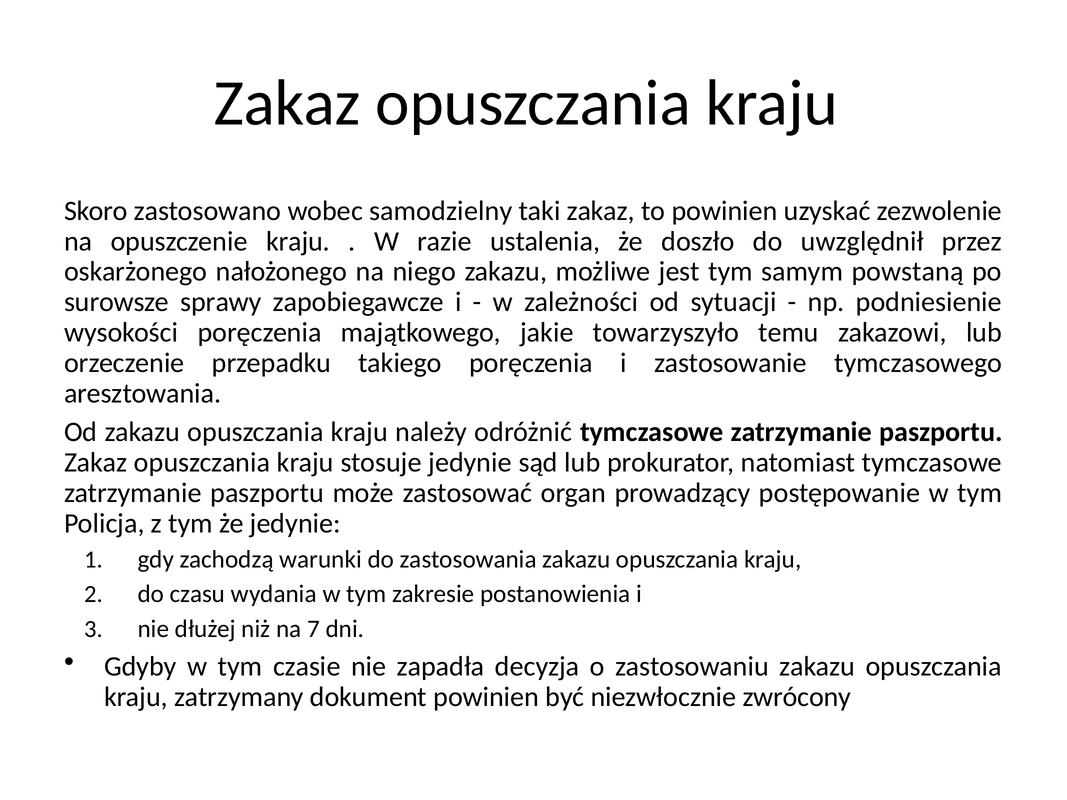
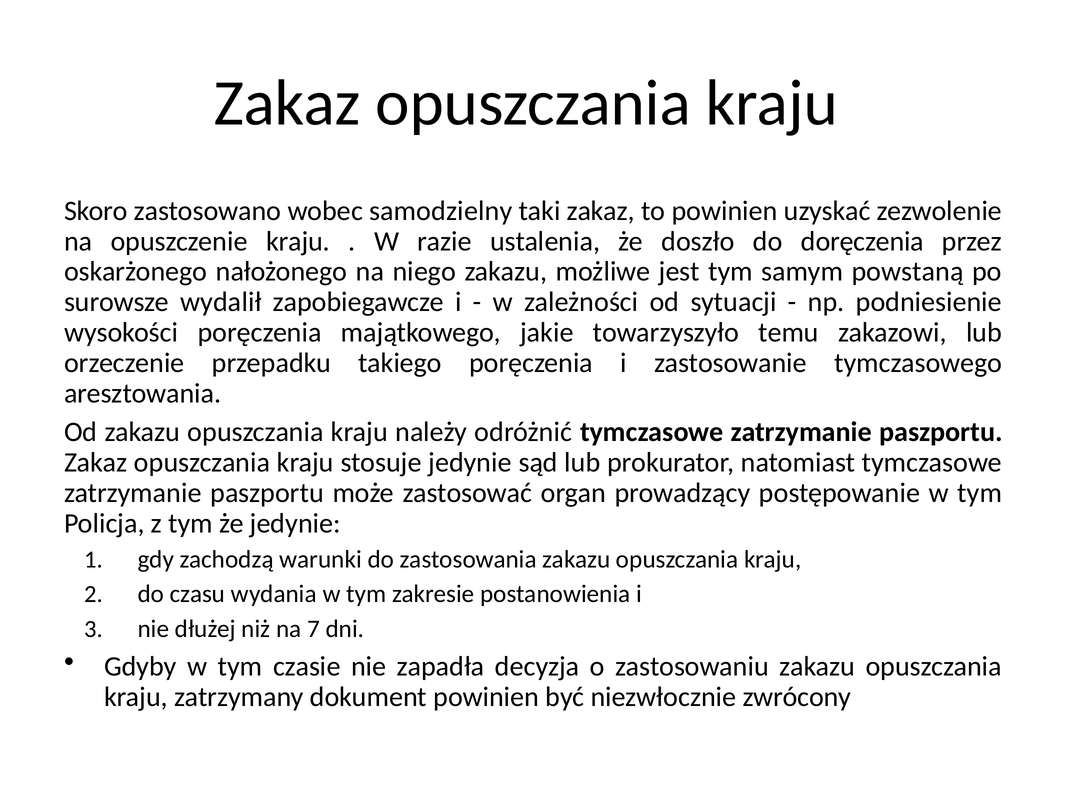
uwzględnił: uwzględnił -> doręczenia (862, 241)
sprawy: sprawy -> wydalił (221, 302)
